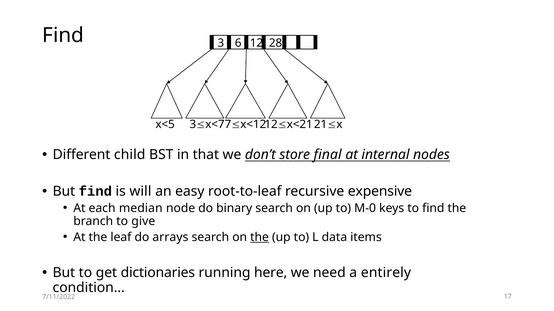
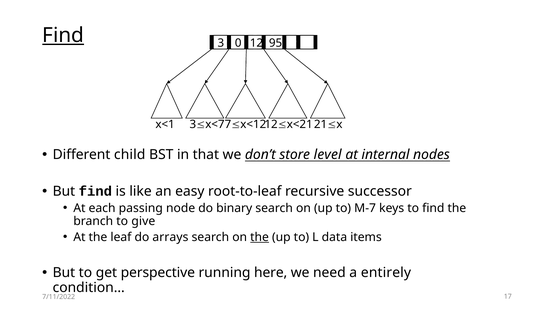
Find underline: none -> present (63, 35)
6: 6 -> 0 (238, 43)
28: 28 -> 95 (276, 43)
x<5: x<5 -> x<1 (165, 125)
final: final -> level (328, 155)
will: will -> like (141, 192)
expensive: expensive -> successor (380, 192)
median: median -> passing (141, 208)
M-0: M-0 -> M-7 (365, 208)
dictionaries: dictionaries -> perspective (158, 273)
